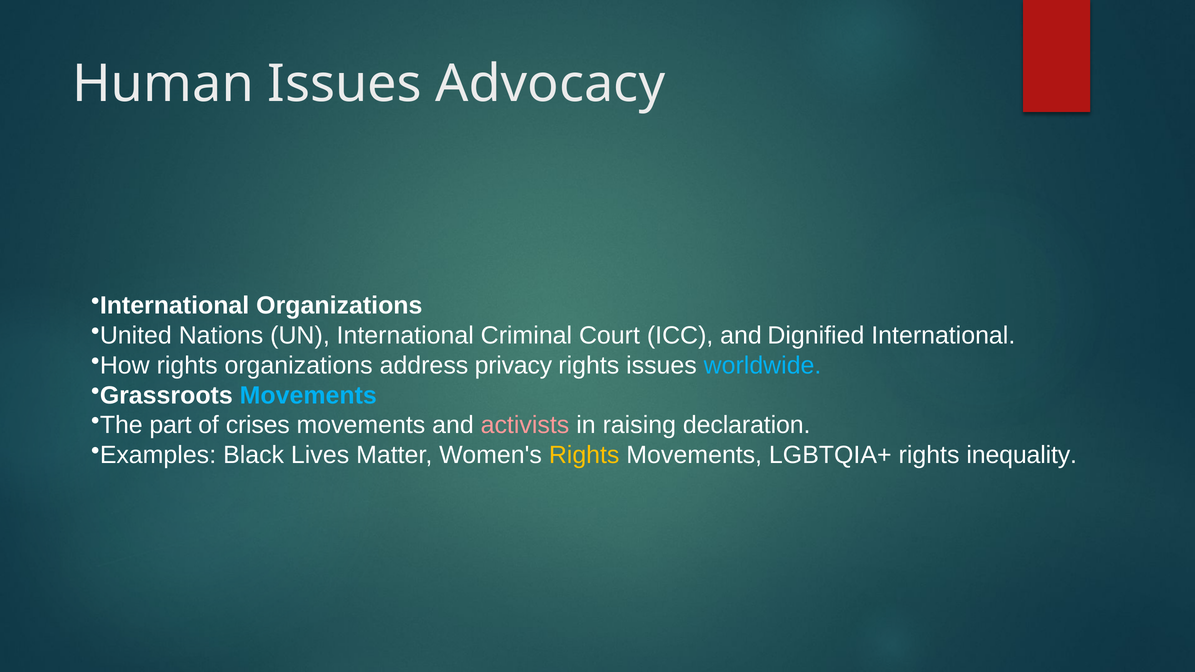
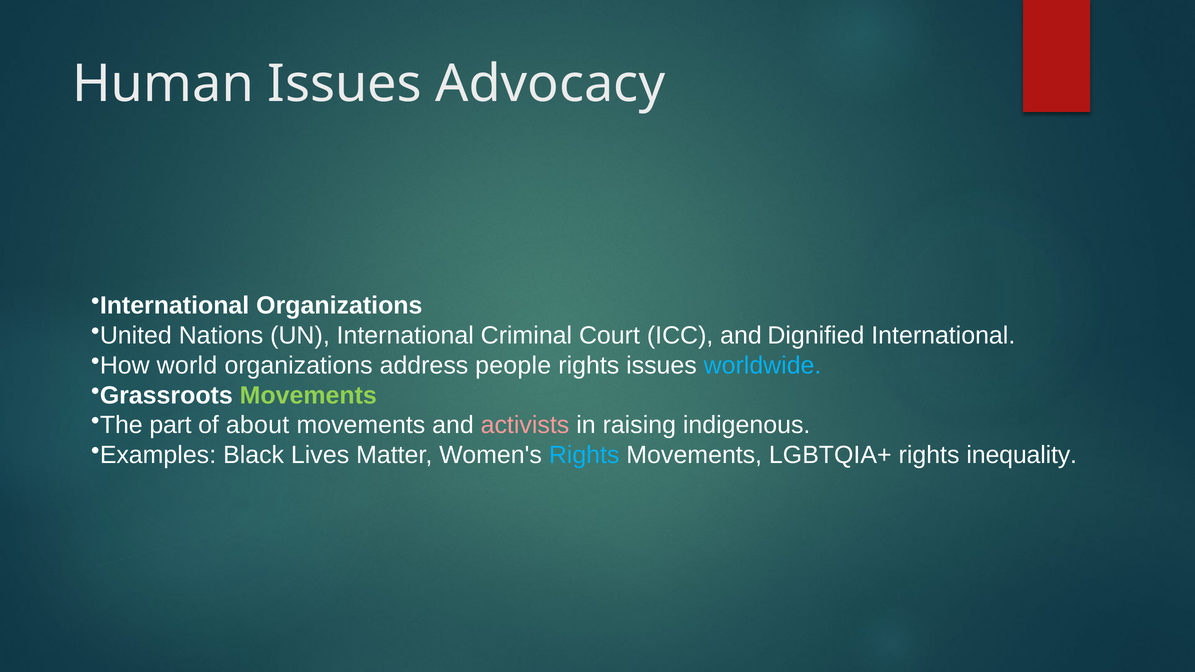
How rights: rights -> world (187, 366)
privacy: privacy -> people (513, 366)
Movements colour: light blue -> light green (308, 395)
crises: crises -> about (258, 425)
declaration: declaration -> indigenous (747, 425)
Rights colour: yellow -> light blue (584, 455)
